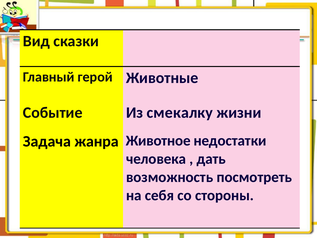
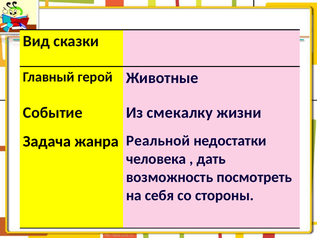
Животное: Животное -> Реальной (158, 141)
